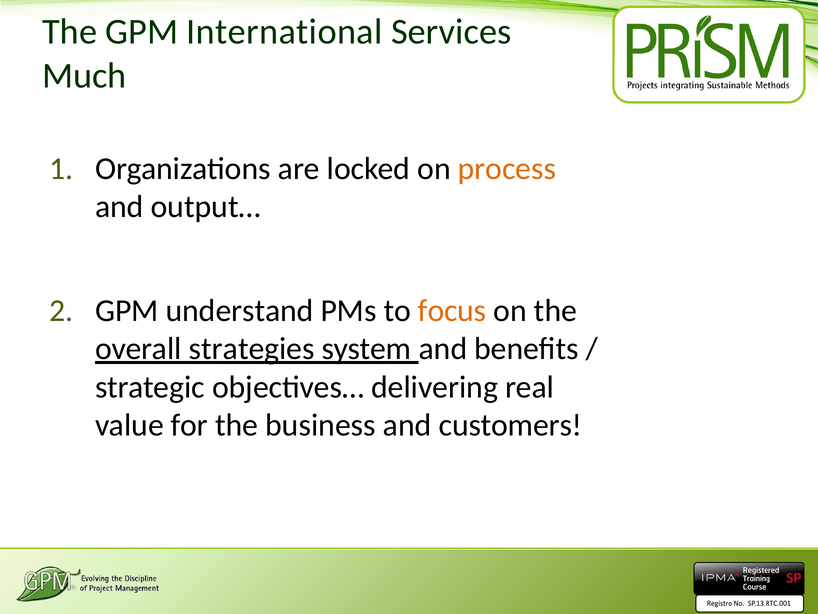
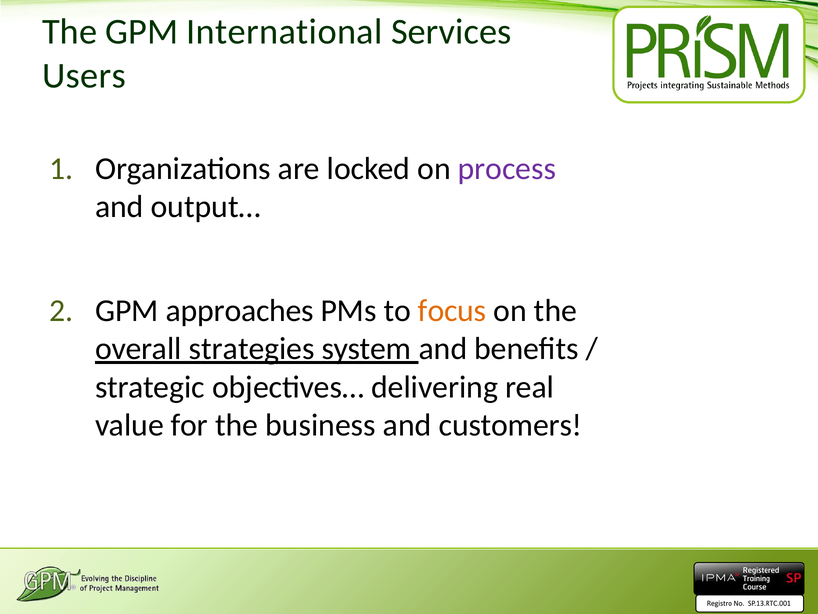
Much: Much -> Users (84, 75)
process colour: orange -> purple (507, 169)
understand: understand -> approaches (240, 310)
